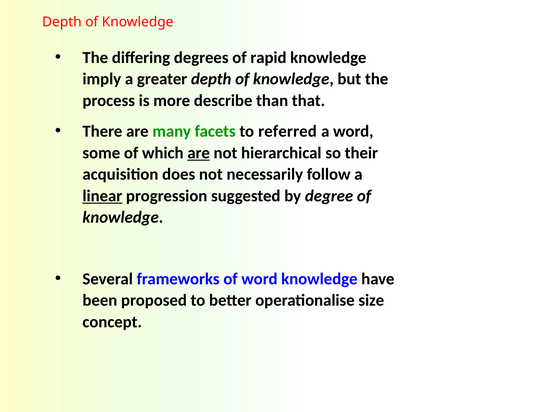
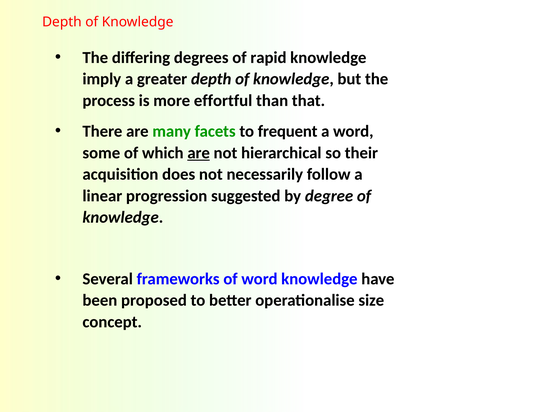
describe: describe -> effortful (223, 101)
referred: referred -> frequent (288, 131)
linear underline: present -> none (102, 196)
